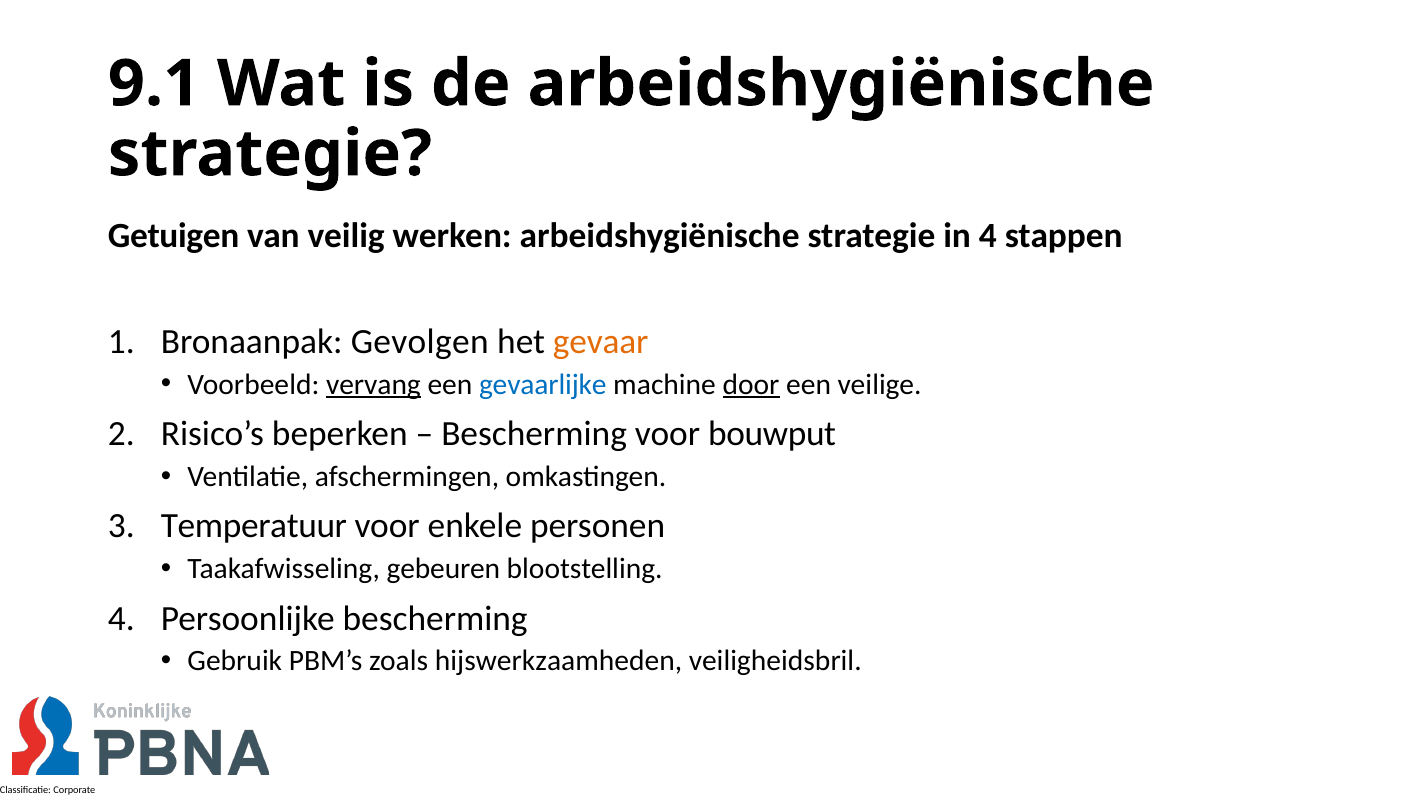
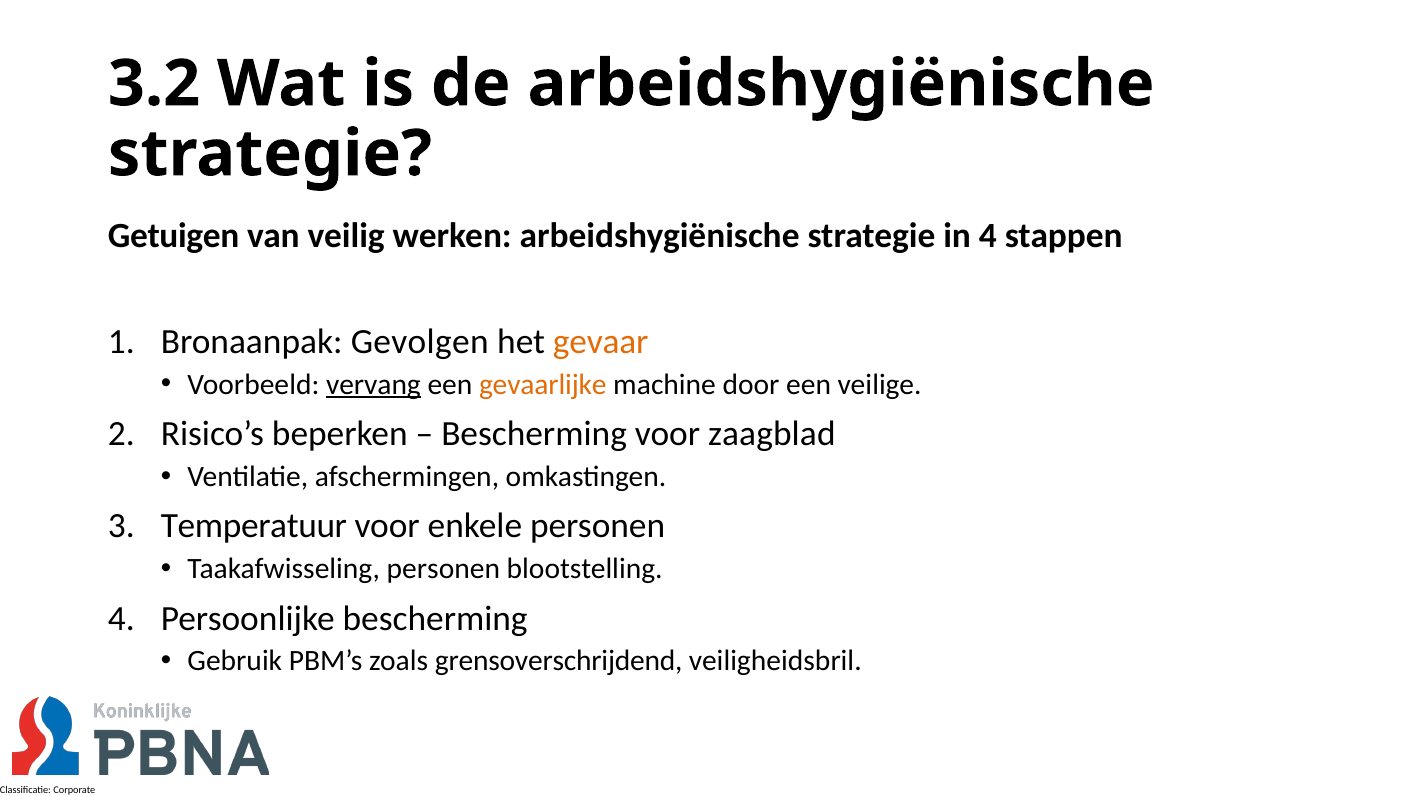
9.1: 9.1 -> 3.2 (154, 84)
gevaarlijke colour: blue -> orange (543, 384)
door underline: present -> none (751, 384)
bouwput: bouwput -> zaagblad (772, 434)
Taakafwisseling gebeuren: gebeuren -> personen (443, 569)
hijswerkzaamheden: hijswerkzaamheden -> grensoverschrijdend (559, 661)
